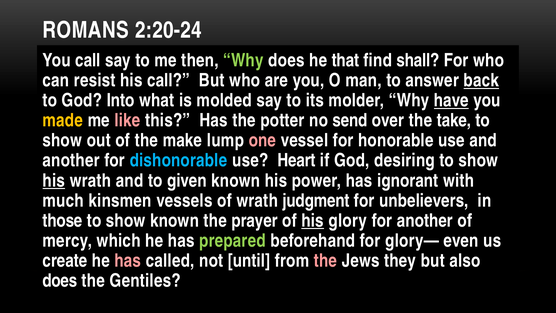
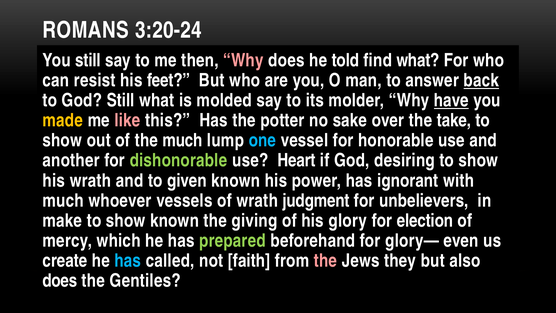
2:20-24: 2:20-24 -> 3:20-24 (168, 30)
You call: call -> still (88, 60)
Why colour: light green -> pink (243, 60)
that: that -> told (345, 60)
find shall: shall -> what (418, 60)
his call: call -> feet (169, 80)
God Into: Into -> Still (121, 100)
send: send -> sake (350, 120)
the make: make -> much (183, 140)
one colour: pink -> light blue (262, 140)
dishonorable colour: light blue -> light green (178, 160)
his underline: present -> none (54, 180)
kinsmen: kinsmen -> whoever (120, 200)
those: those -> make (62, 220)
prayer: prayer -> giving (254, 220)
his underline: present -> none (313, 220)
for another: another -> election (425, 220)
has colour: pink -> light blue (128, 260)
until: until -> faith (249, 260)
